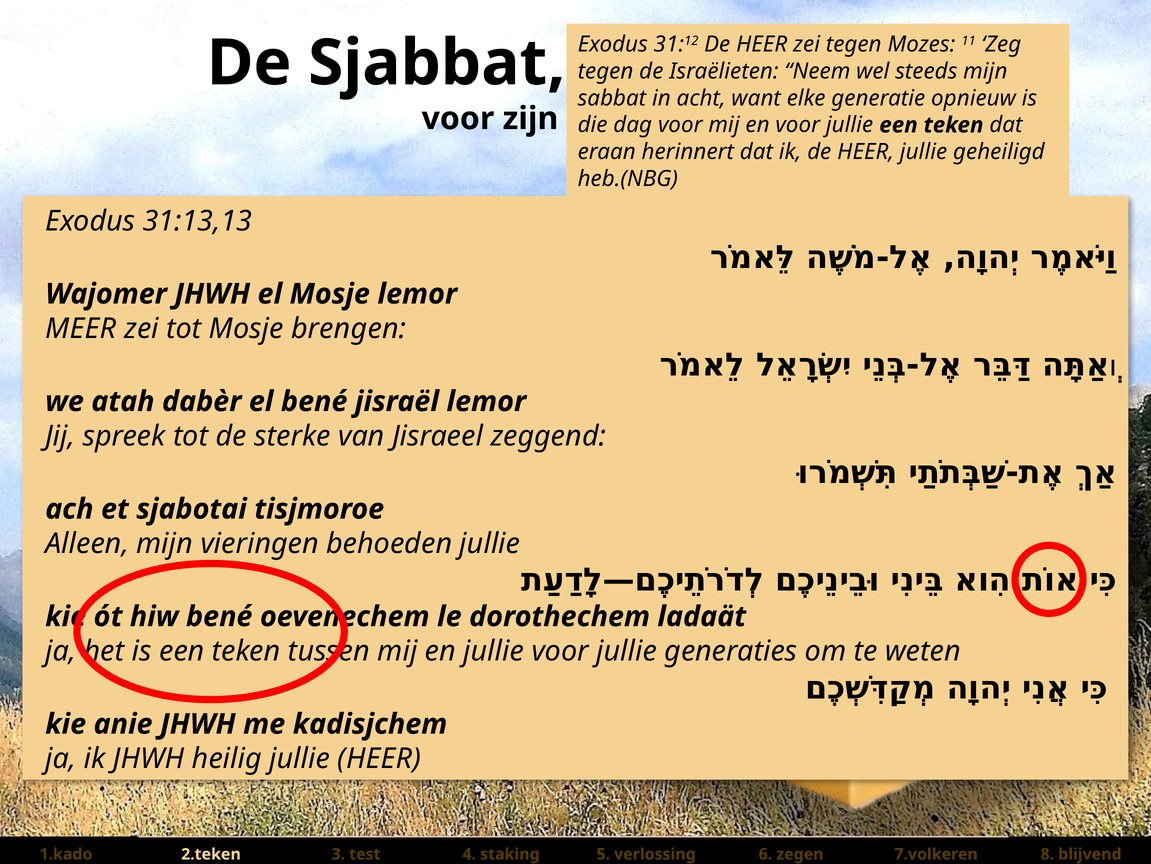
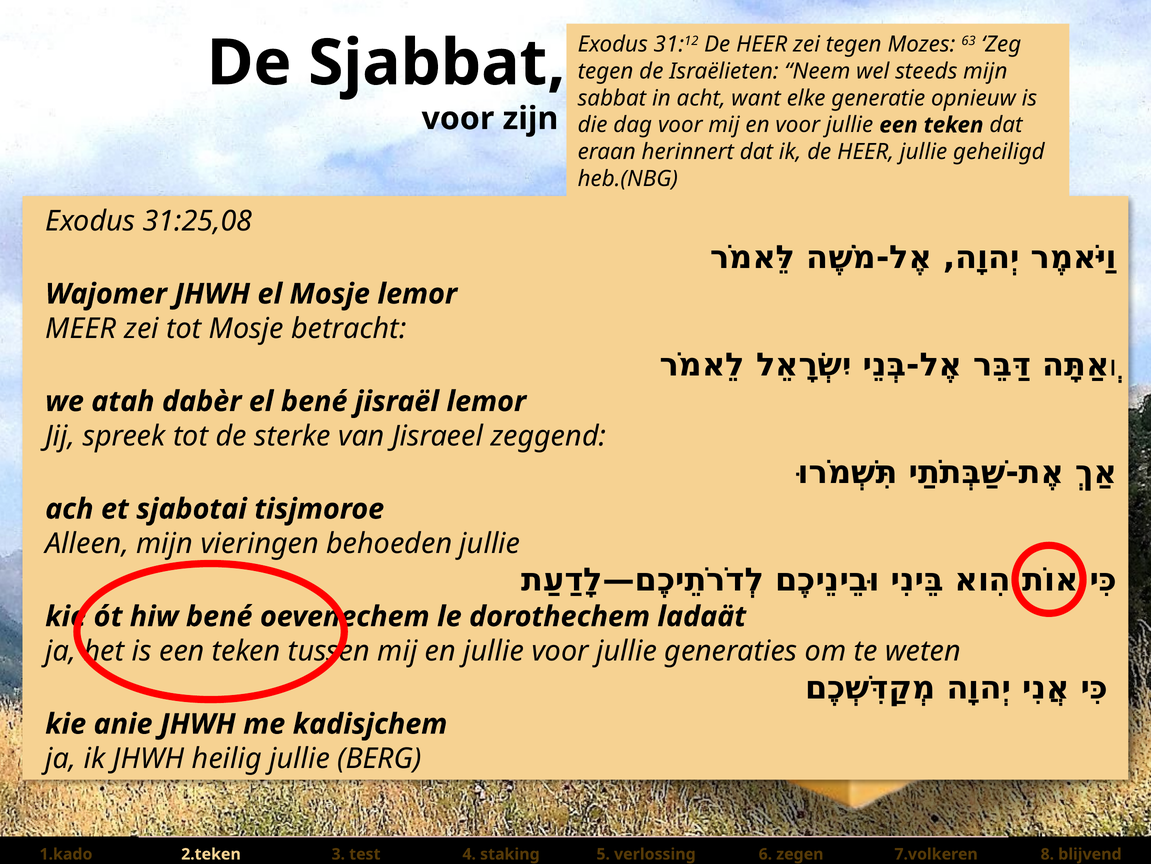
11: 11 -> 63 (969, 41)
31:13,13: 31:13,13 -> 31:25,08 (197, 221)
brengen: brengen -> betracht (349, 328)
jullie HEER: HEER -> BERG (379, 758)
